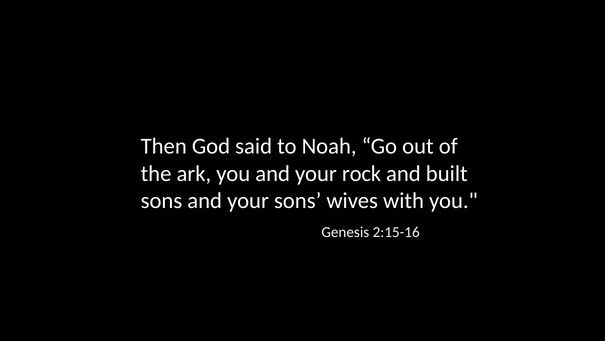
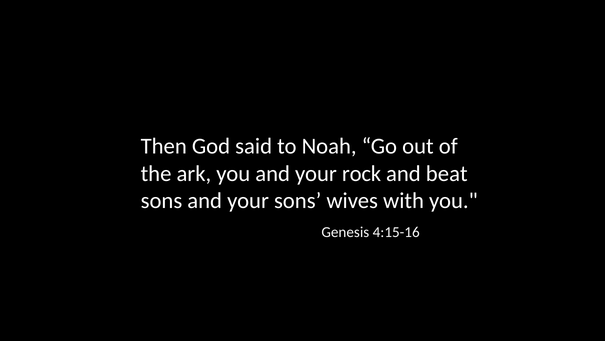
built: built -> beat (447, 173)
2:15-16: 2:15-16 -> 4:15-16 (396, 232)
